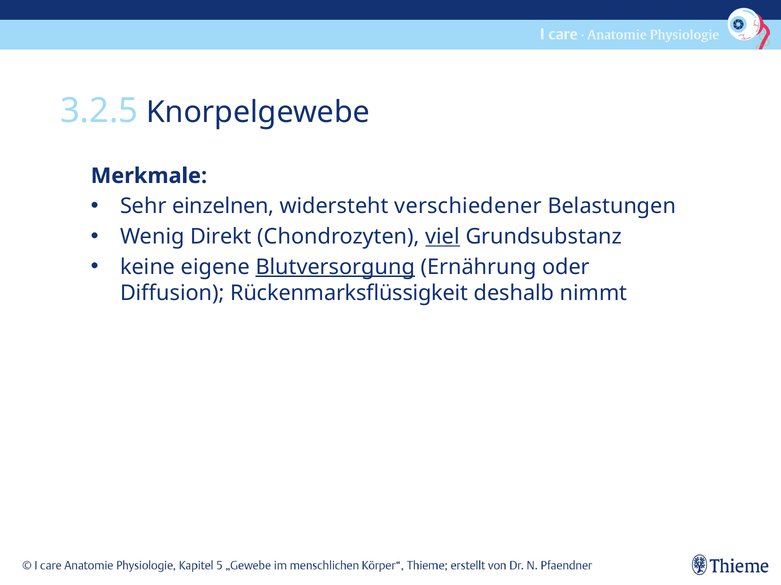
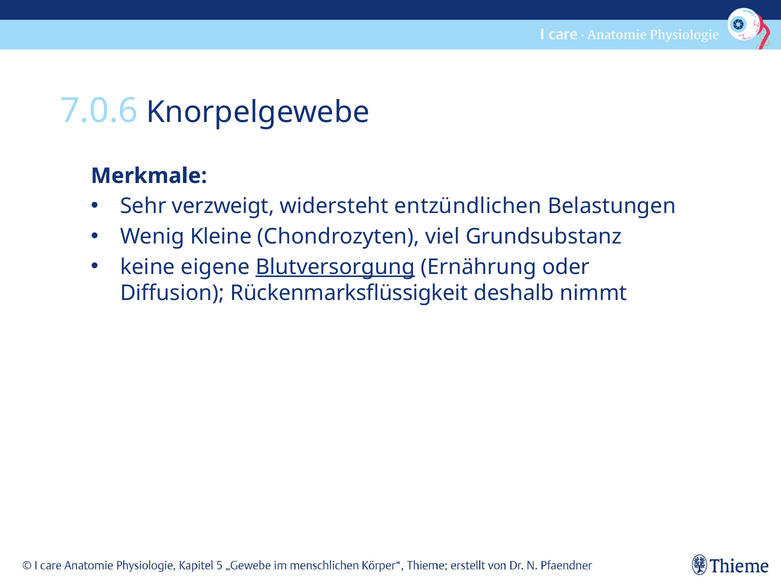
3.2.5: 3.2.5 -> 7.0.6 (99, 111)
einzelnen: einzelnen -> verzweigt (223, 206)
verschiedener: verschiedener -> entzündlichen (468, 206)
Direkt: Direkt -> Kleine (221, 237)
viel underline: present -> none (443, 237)
